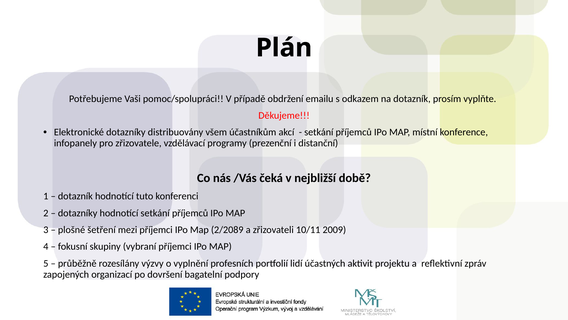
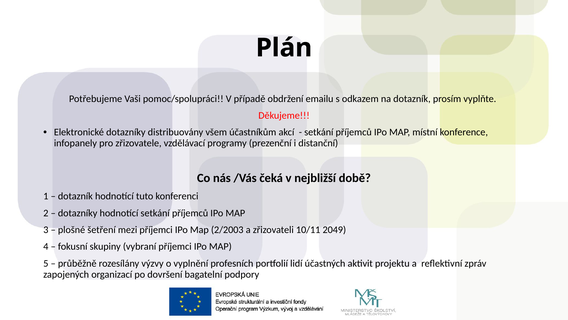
2/2089: 2/2089 -> 2/2003 (227, 229)
2009: 2009 -> 2049 (334, 229)
